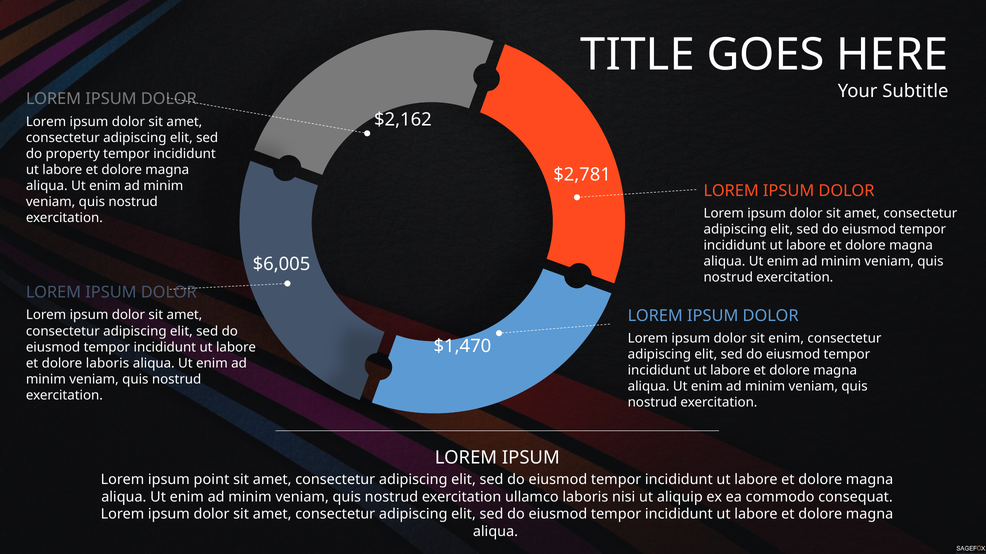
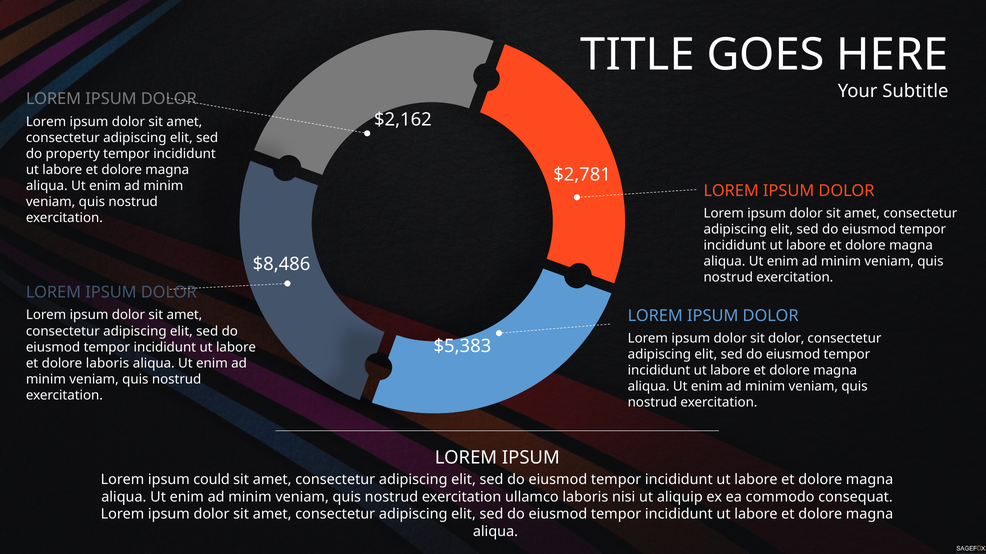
$6,005: $6,005 -> $8,486 (282, 265)
sit enim: enim -> dolor (786, 339)
$1,470: $1,470 -> $5,383 (462, 347)
point: point -> could (212, 480)
